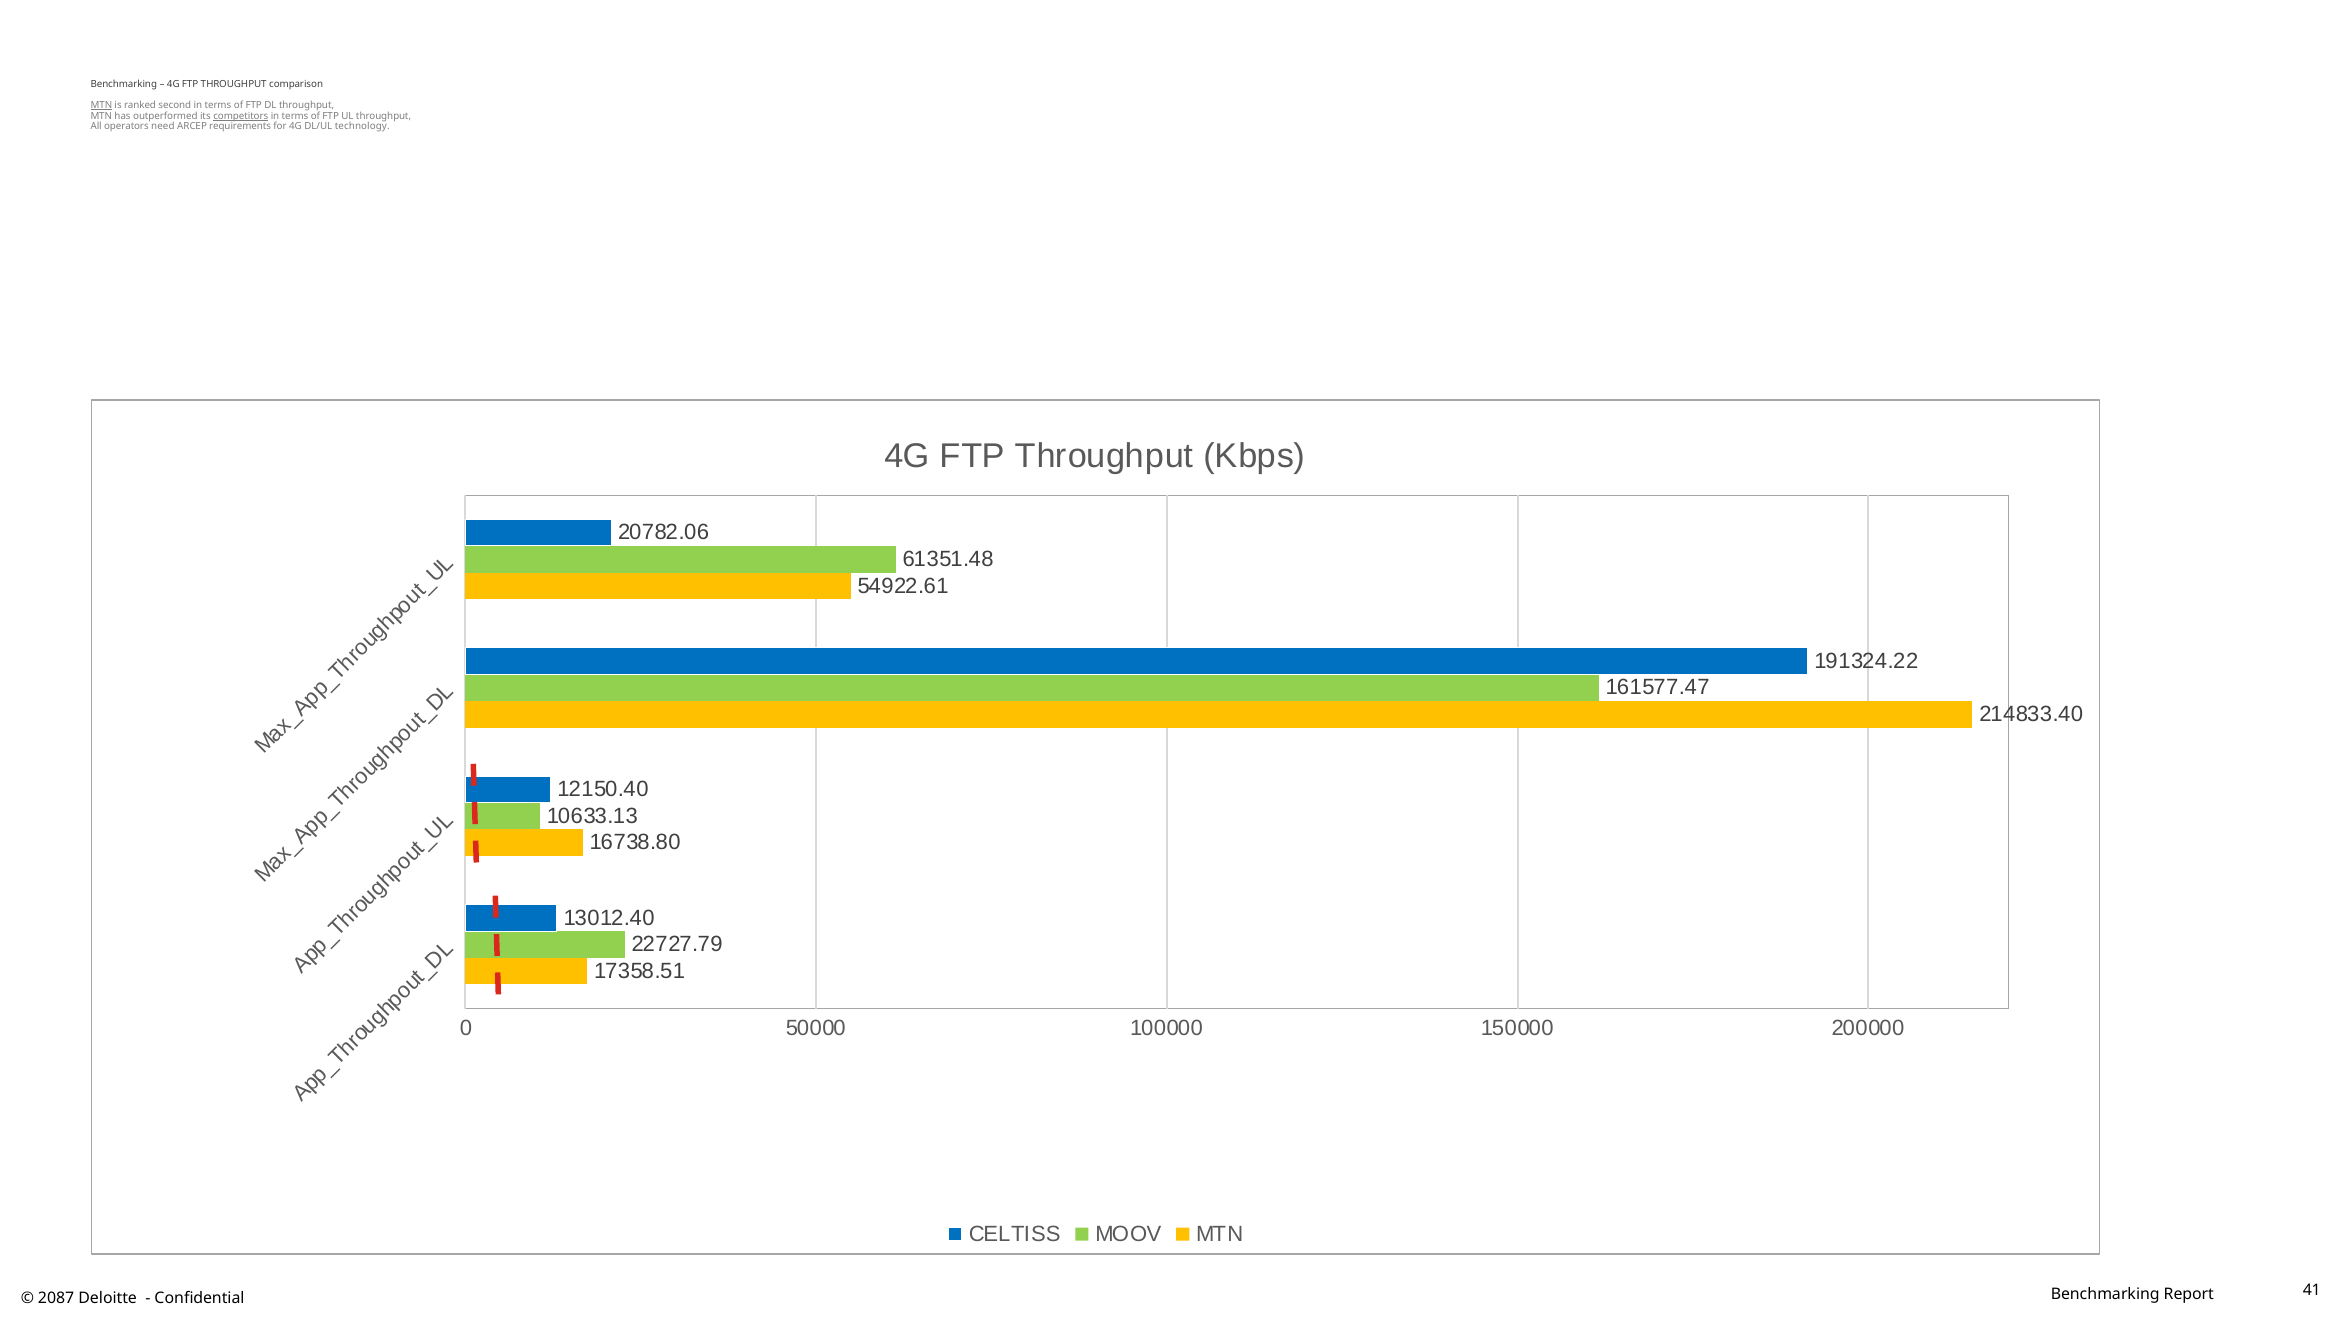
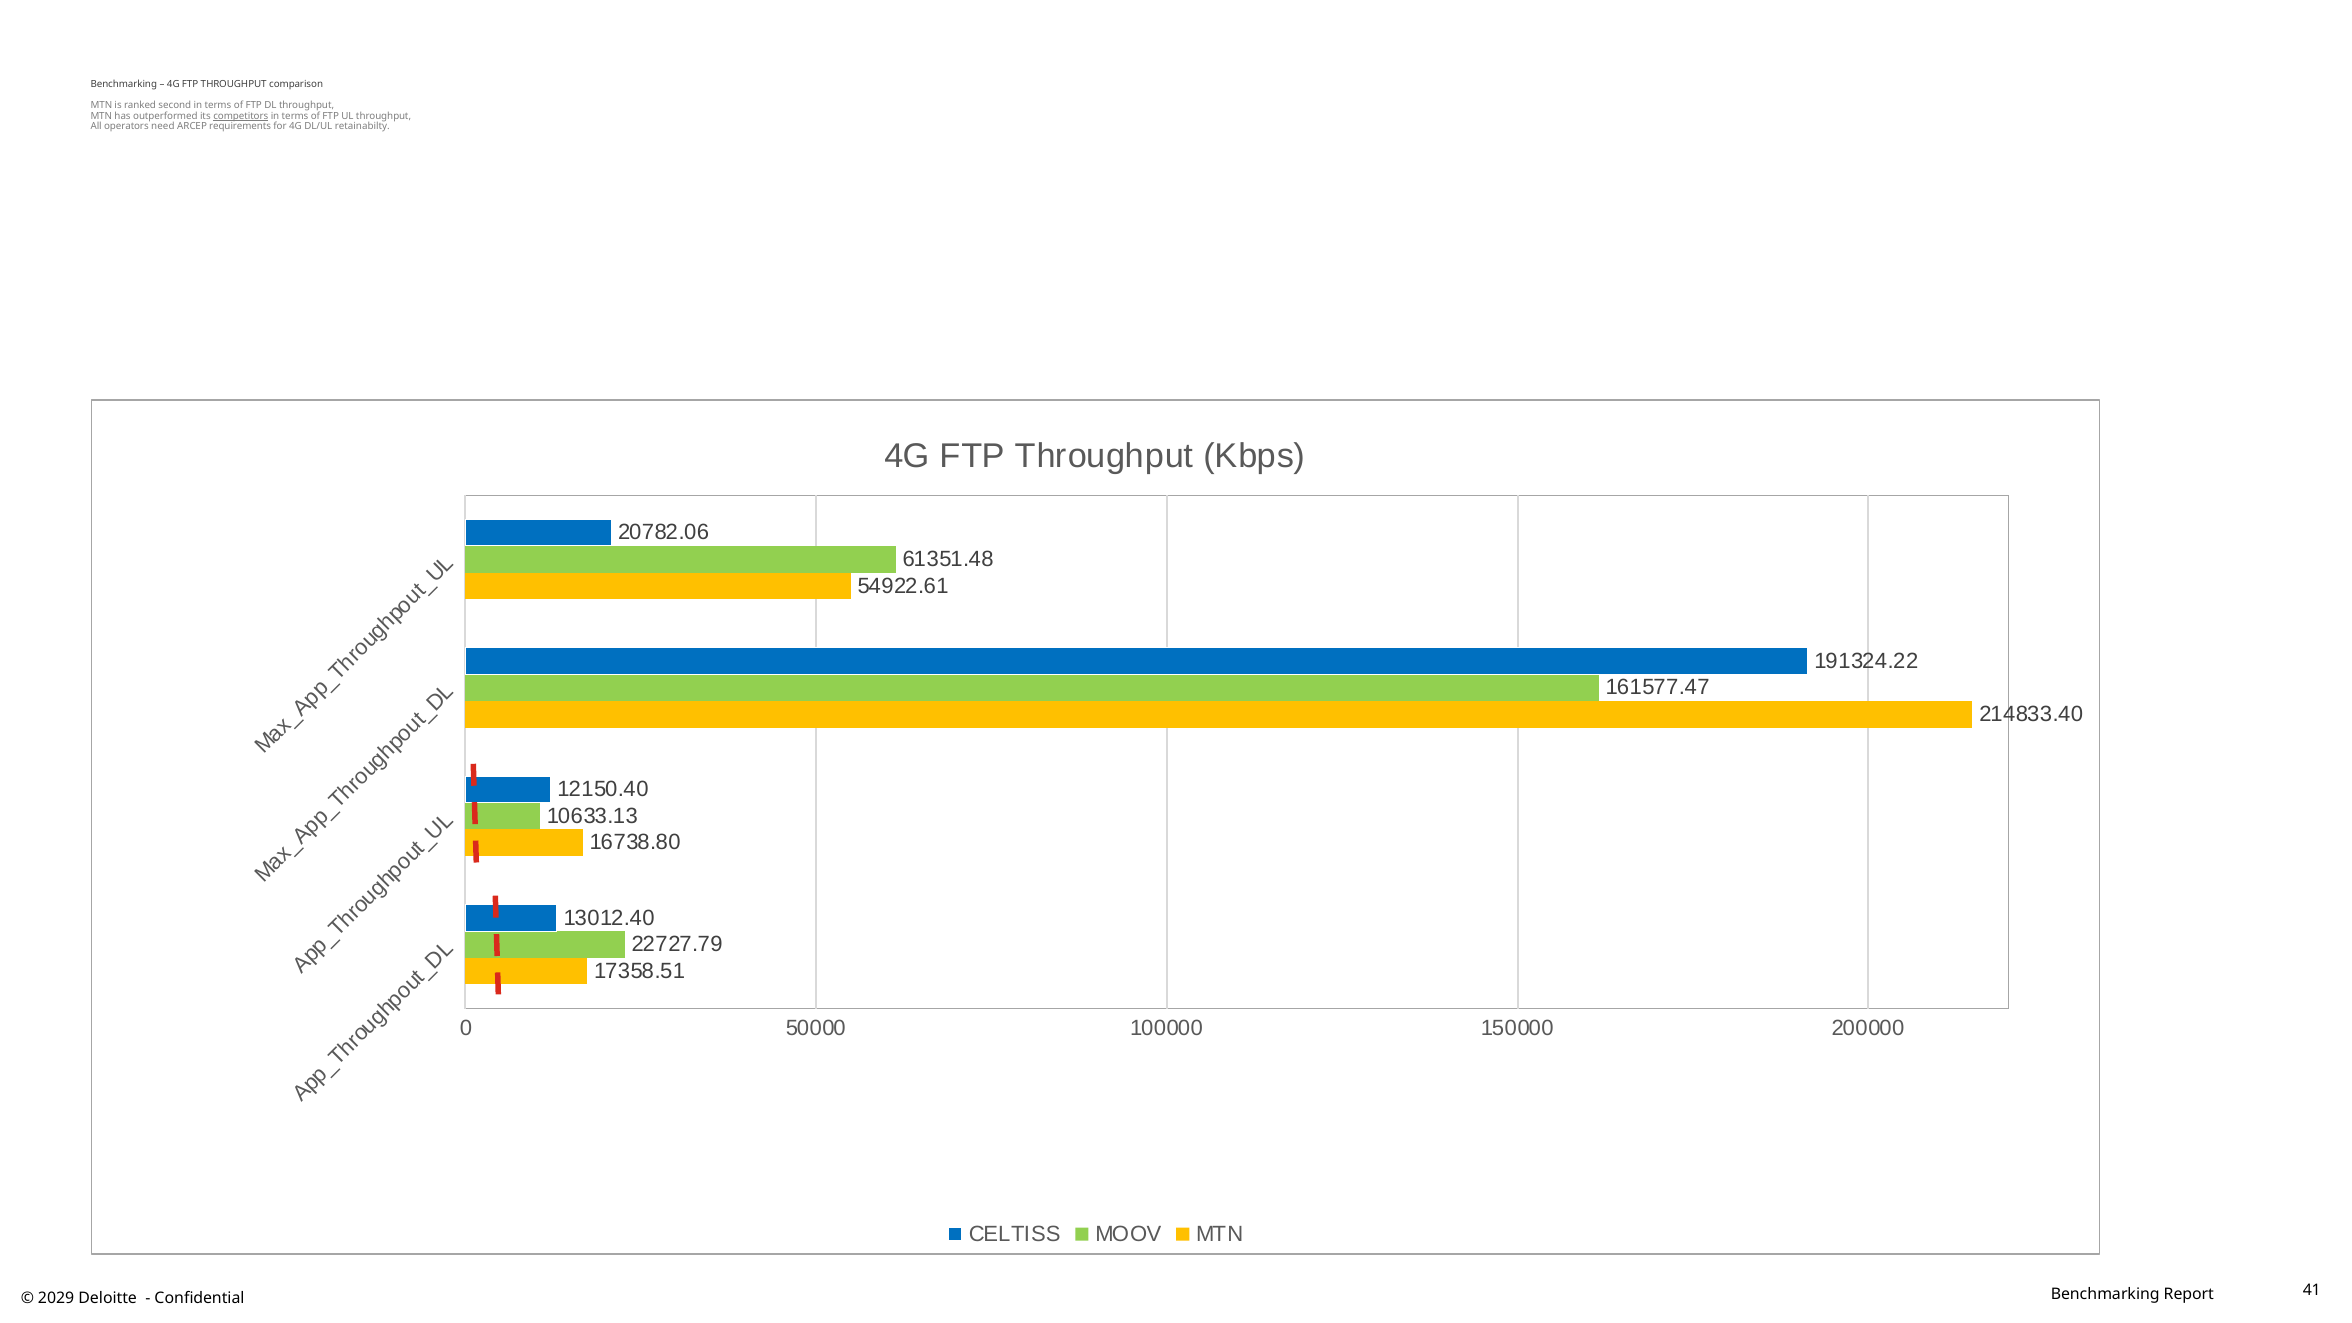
MTN underline: present -> none (101, 105)
technology: technology -> retainabilty (362, 126)
2087: 2087 -> 2029 (56, 1299)
